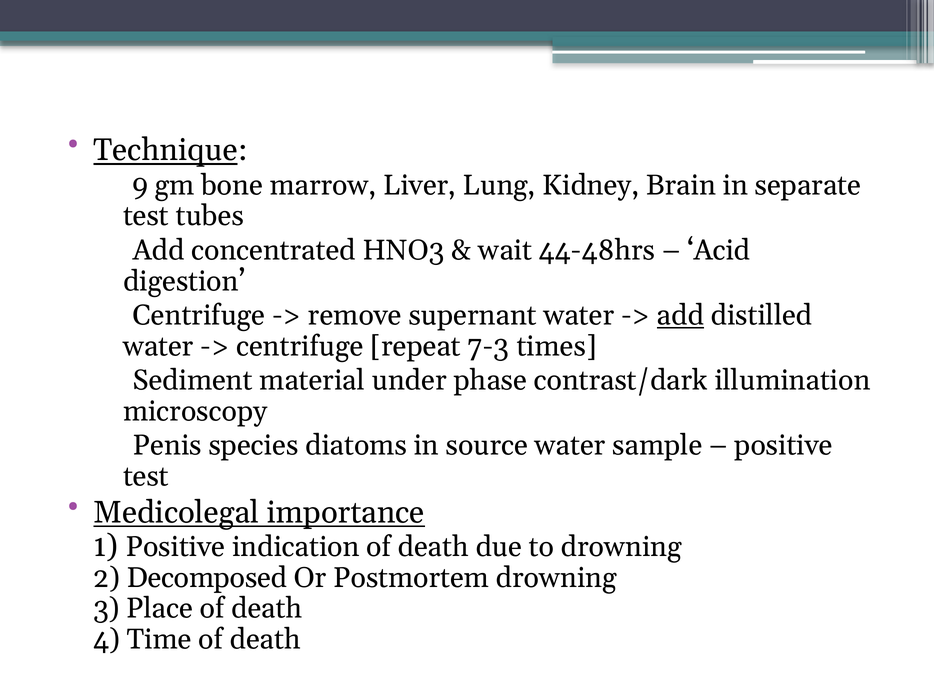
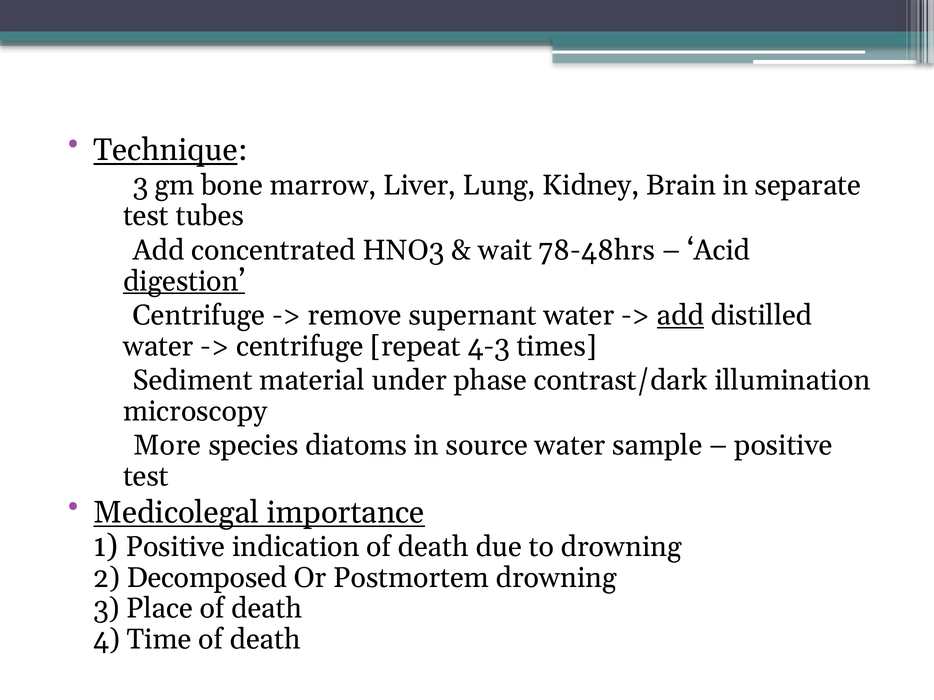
9: 9 -> 3 (140, 185)
44-48hrs: 44-48hrs -> 78-48hrs (597, 250)
digestion underline: none -> present (184, 281)
7-3: 7-3 -> 4-3 (489, 346)
Penis: Penis -> More (167, 446)
